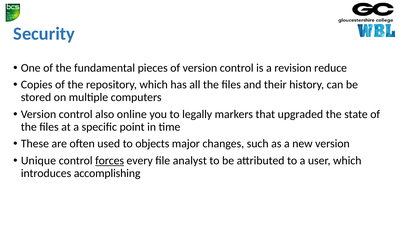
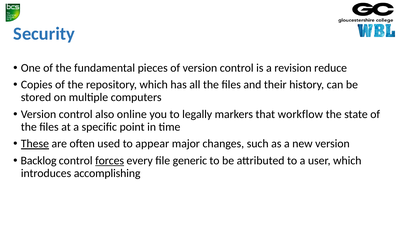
upgraded: upgraded -> workflow (300, 114)
These underline: none -> present (35, 144)
objects: objects -> appear (152, 144)
Unique: Unique -> Backlog (39, 161)
analyst: analyst -> generic (190, 161)
